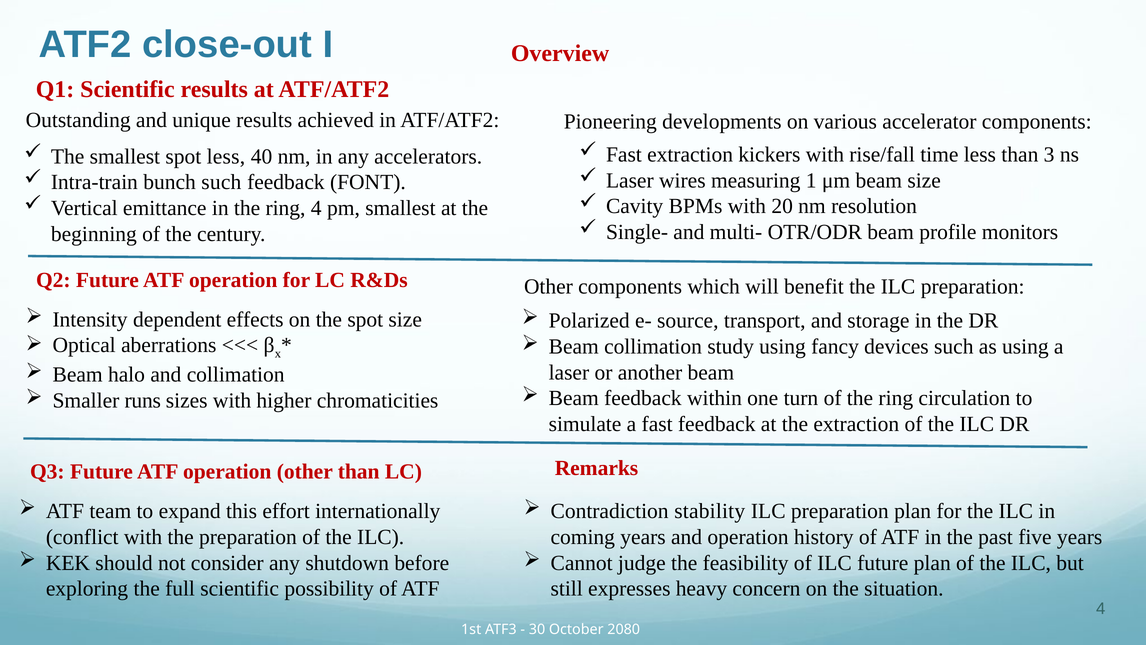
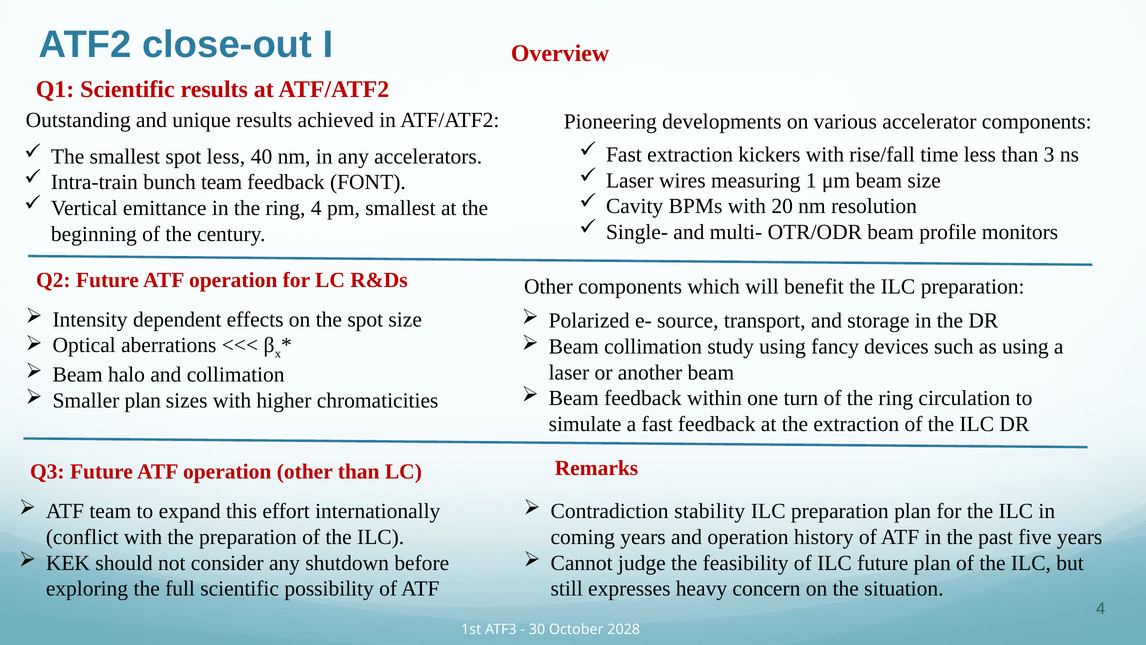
bunch such: such -> team (222, 182)
Smaller runs: runs -> plan (143, 400)
2080: 2080 -> 2028 (624, 629)
